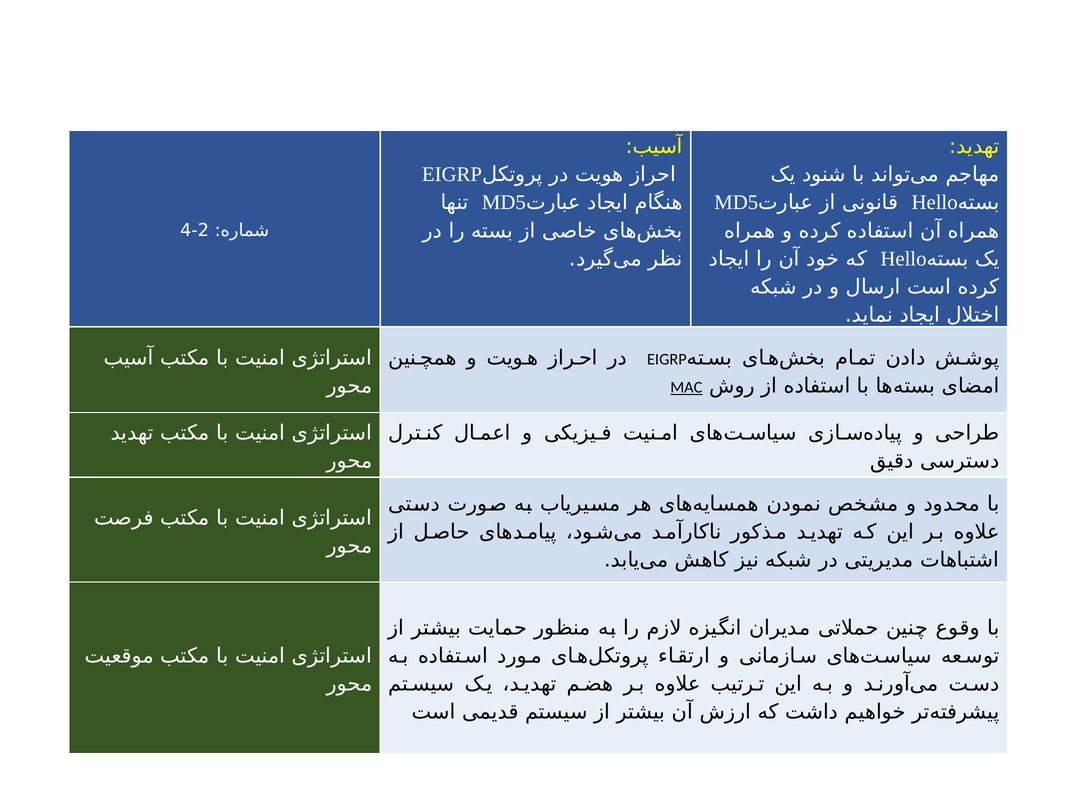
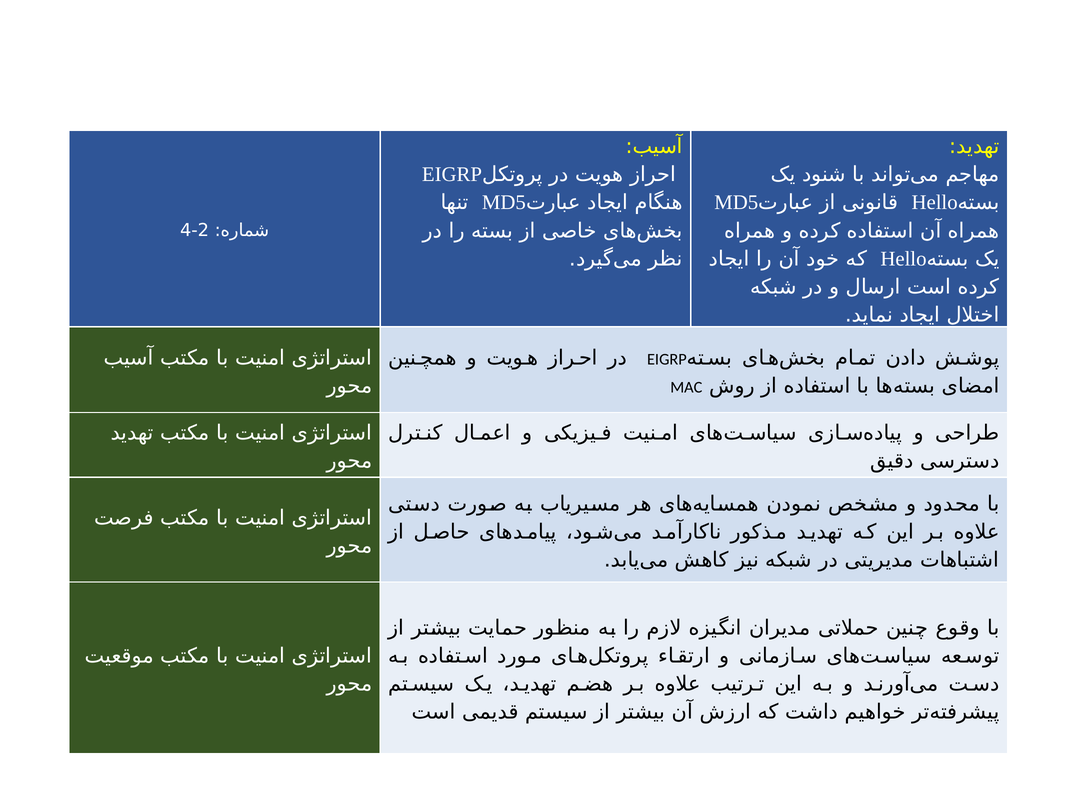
MAC underline: present -> none (686, 388)
